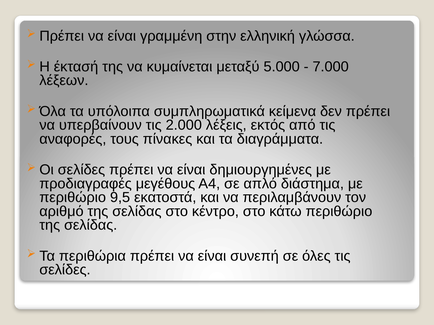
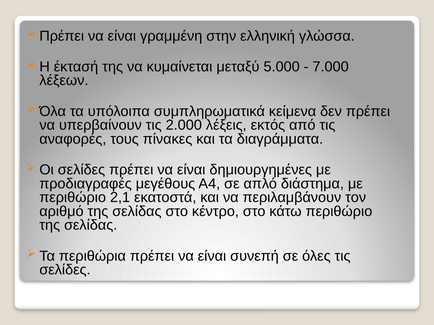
9,5: 9,5 -> 2,1 (120, 198)
